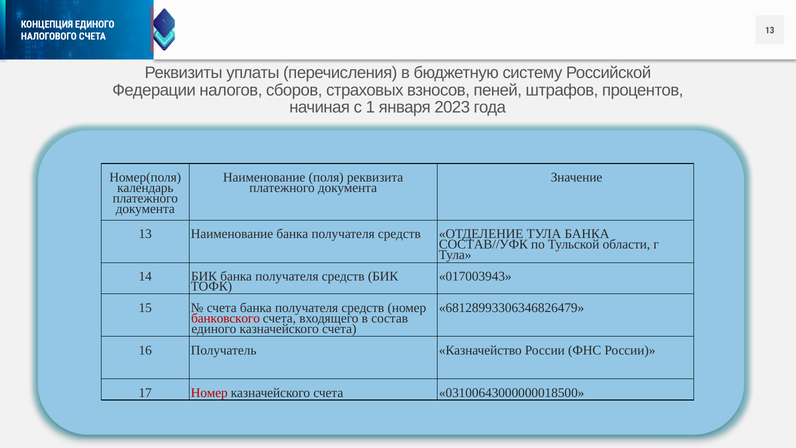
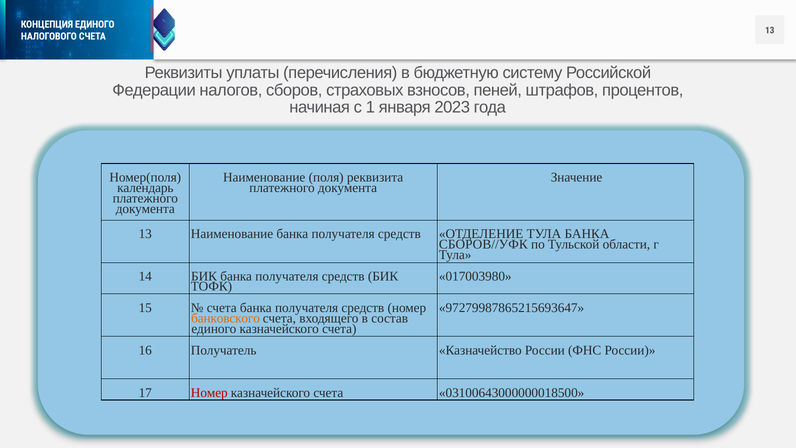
СОСТАВ//УФК: СОСТАВ//УФК -> СБОРОВ//УФК (483, 244)
017003943: 017003943 -> 017003980 (475, 276)
68128993306346826479: 68128993306346826479 -> 97279987865215693647 (512, 307)
банковского colour: red -> orange (226, 318)
